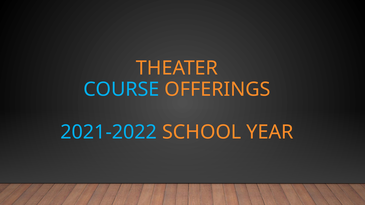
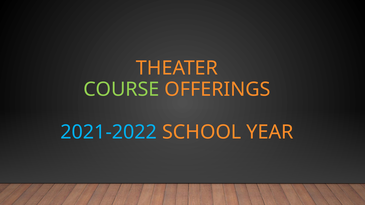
COURSE colour: light blue -> light green (121, 90)
